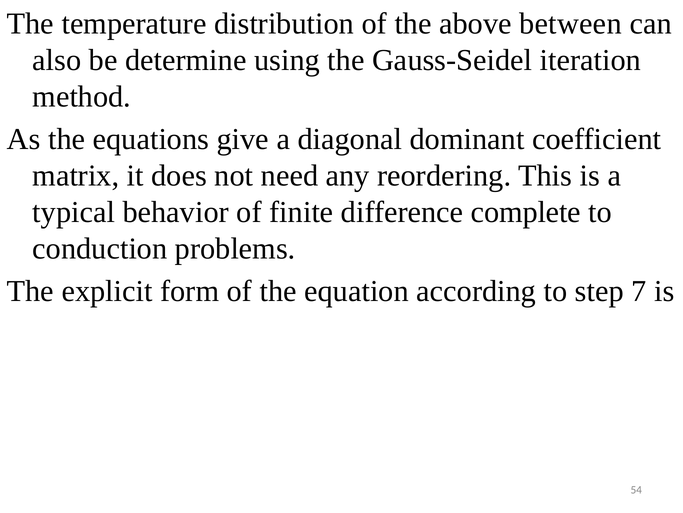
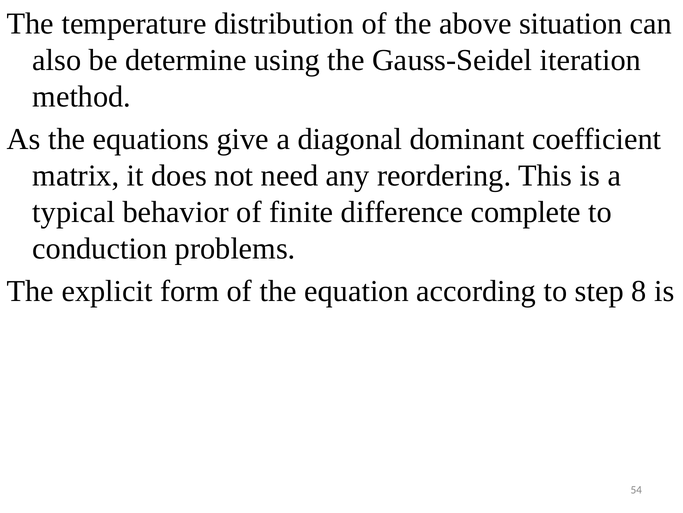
between: between -> situation (571, 24)
7: 7 -> 8 (639, 291)
